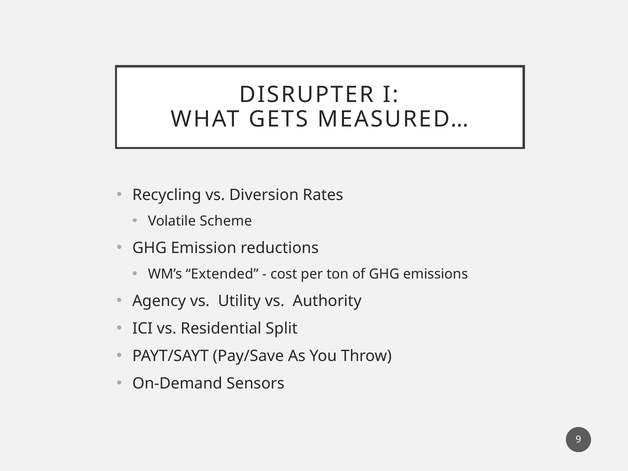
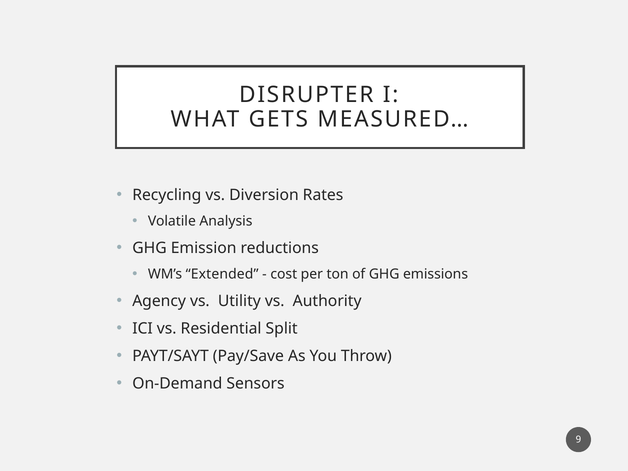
Scheme: Scheme -> Analysis (226, 221)
